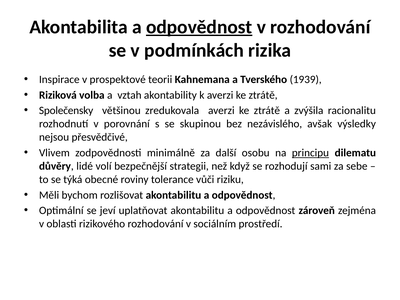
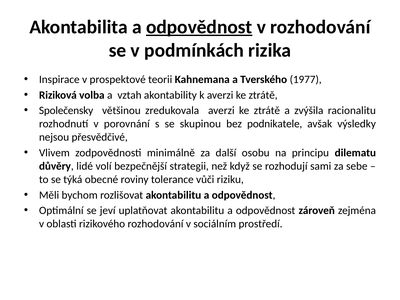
1939: 1939 -> 1977 (306, 79)
nezávislého: nezávislého -> podnikatele (275, 124)
principu underline: present -> none (310, 153)
